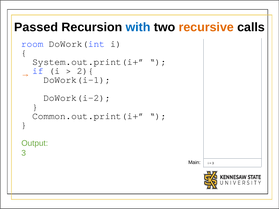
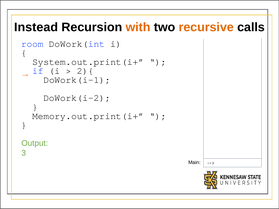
Passed: Passed -> Instead (36, 27)
with colour: blue -> orange (138, 27)
Common.out.print(i+: Common.out.print(i+ -> Memory.out.print(i+ (88, 116)
